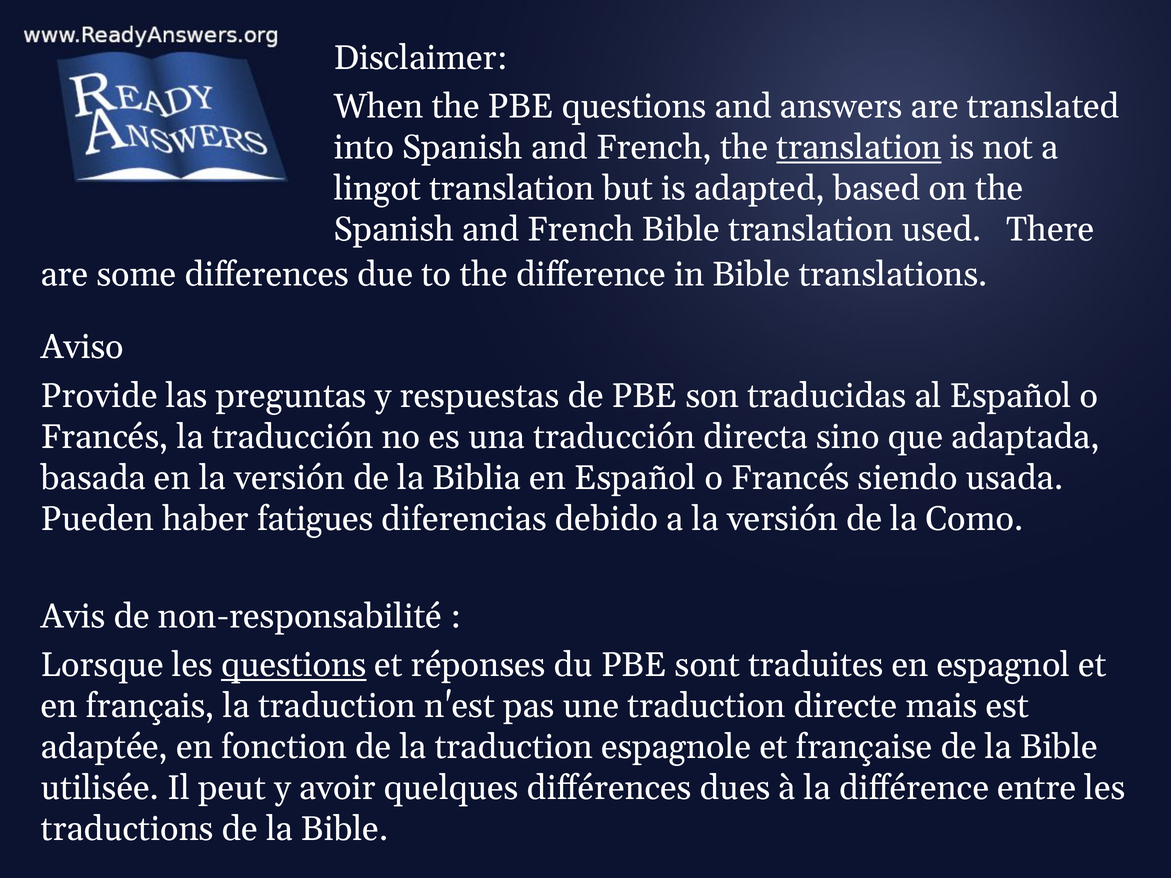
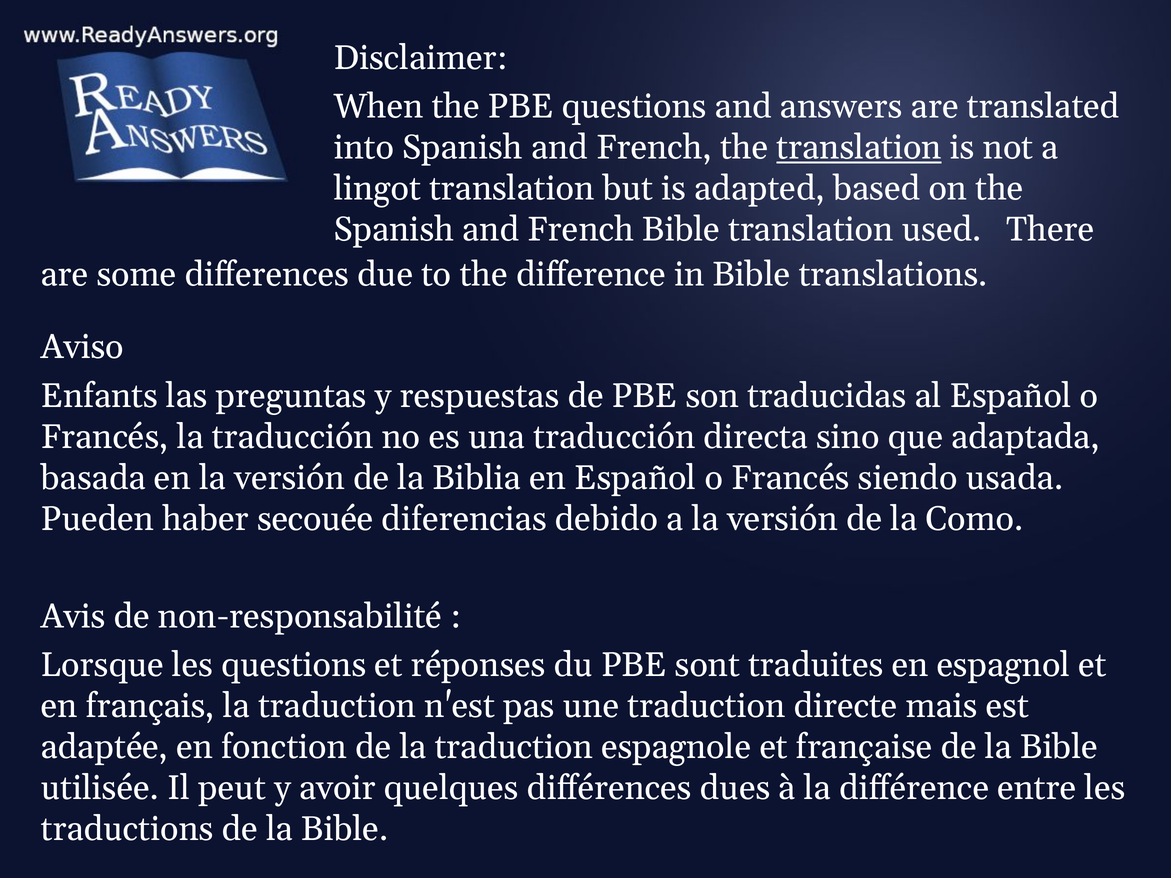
Provide: Provide -> Enfants (99, 396)
fatigues: fatigues -> secouée (315, 519)
questions underline: present -> none (294, 665)
